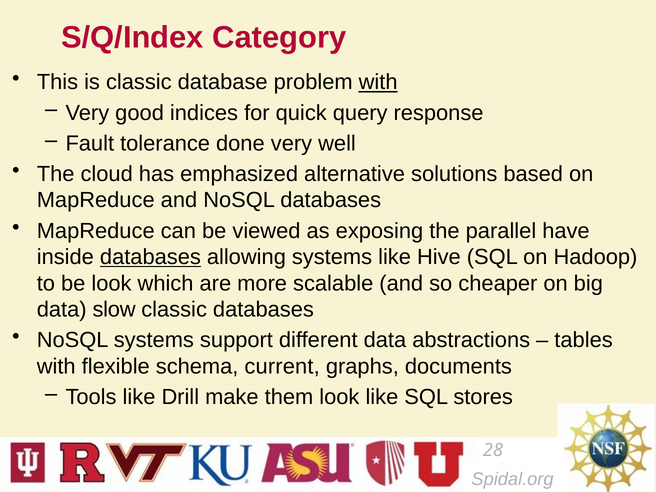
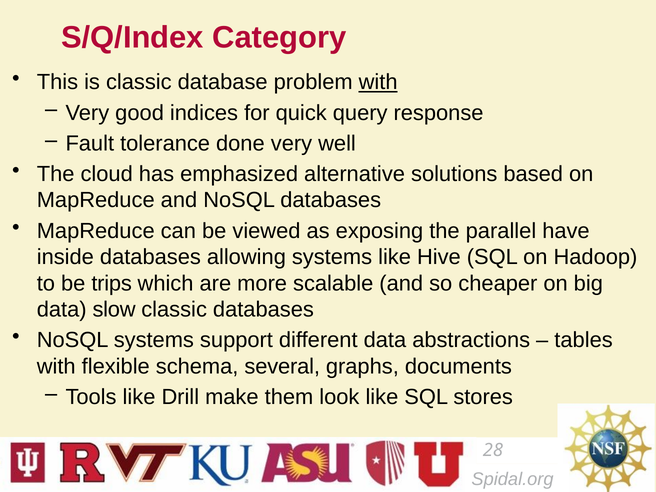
databases underline: present -> none (150, 257)
be look: look -> trips (112, 283)
current: current -> several (282, 366)
